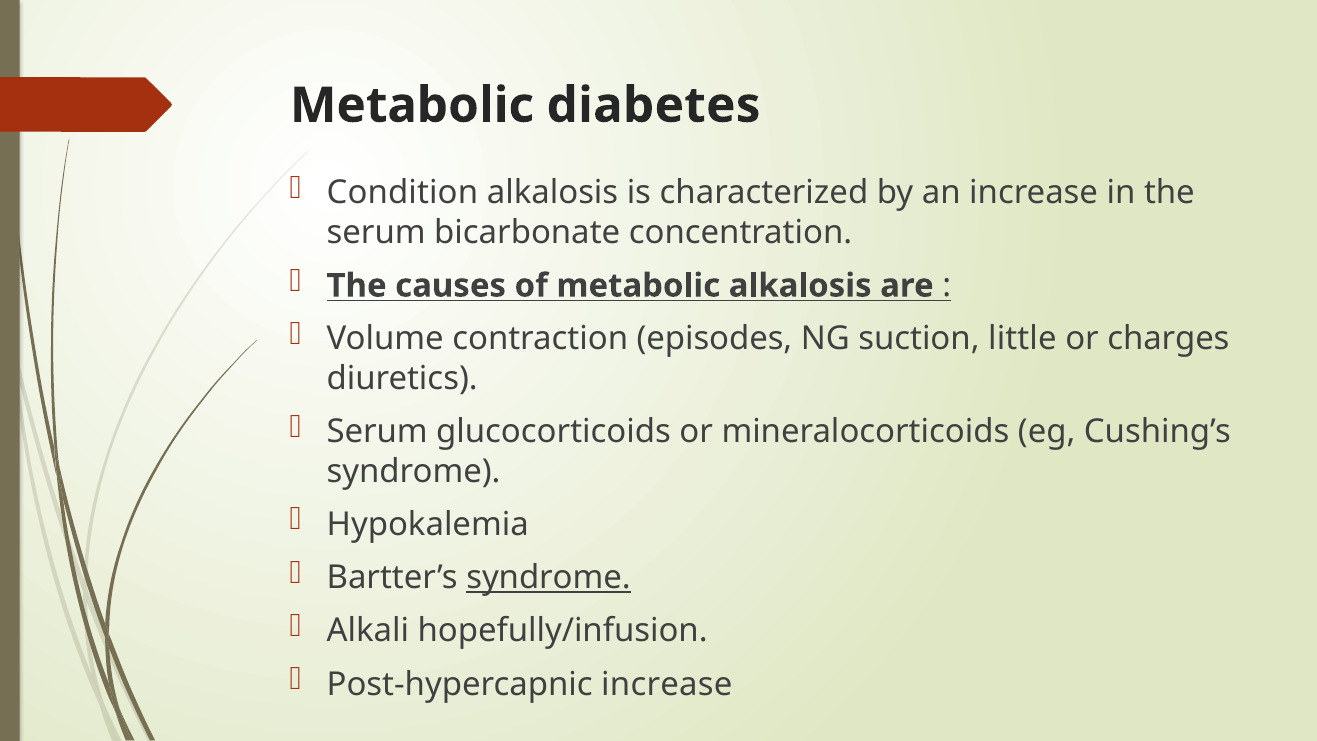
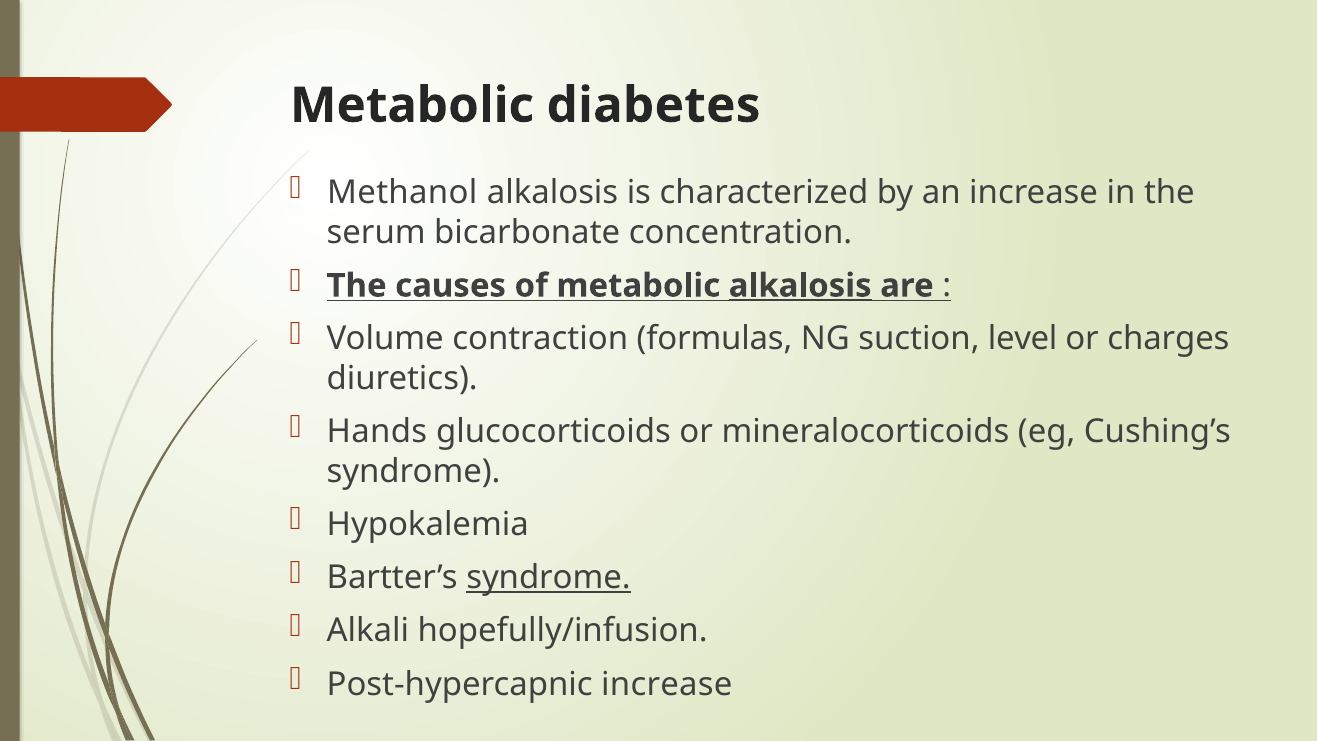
Condition: Condition -> Methanol (402, 193)
alkalosis underline: none -> present (800, 286)
episodes: episodes -> formulas (714, 339)
little: little -> level (1023, 339)
Serum: Serum -> Hands (377, 432)
